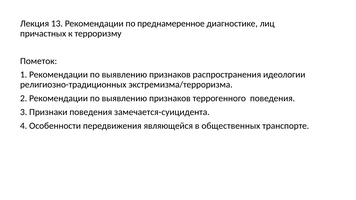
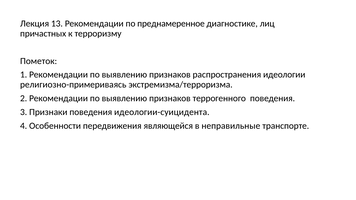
религиозно-традиционных: религиозно-традиционных -> религиозно-примериваясь (73, 85)
замечается-суицидента: замечается-суицидента -> идеологии-суицидента (162, 112)
общественных: общественных -> неправильные (231, 126)
